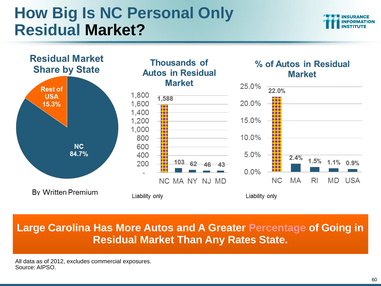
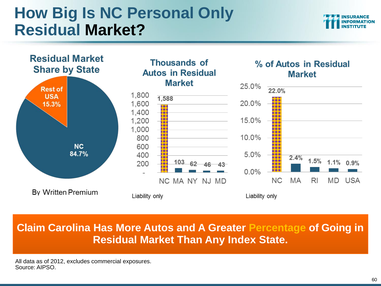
Large: Large -> Claim (31, 228)
Percentage colour: pink -> yellow (277, 228)
Rates: Rates -> Index (242, 240)
